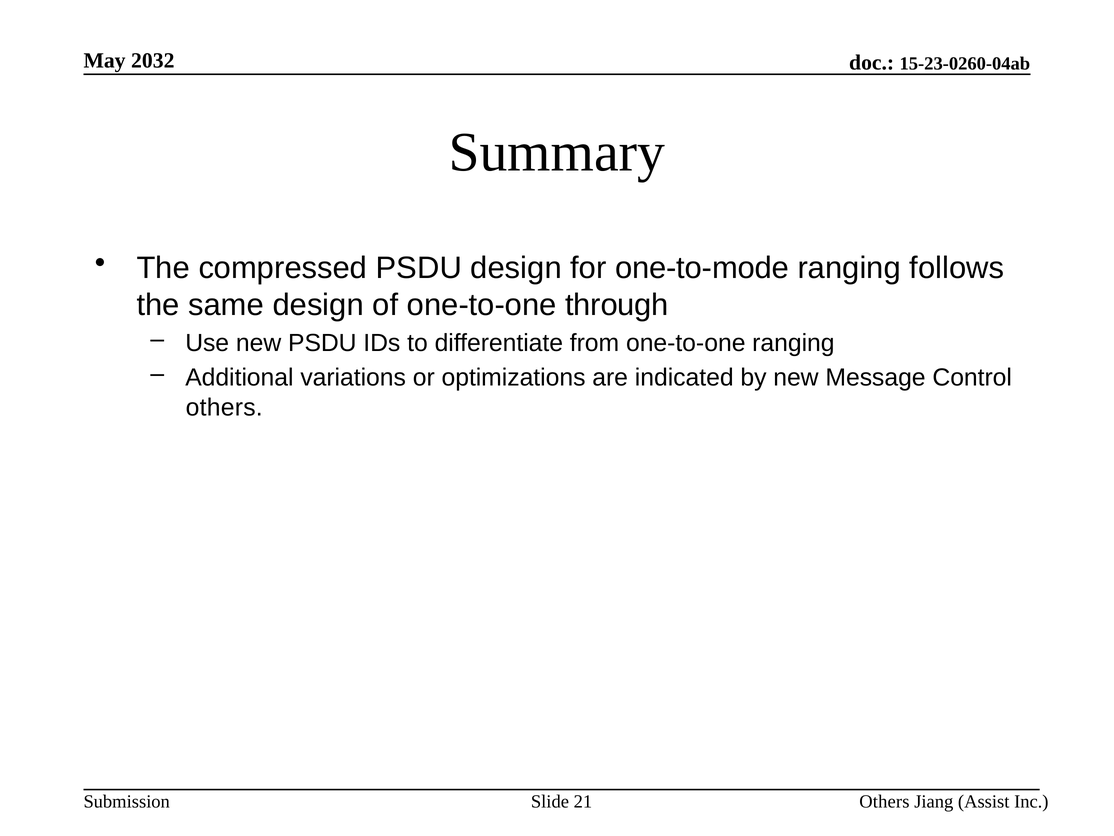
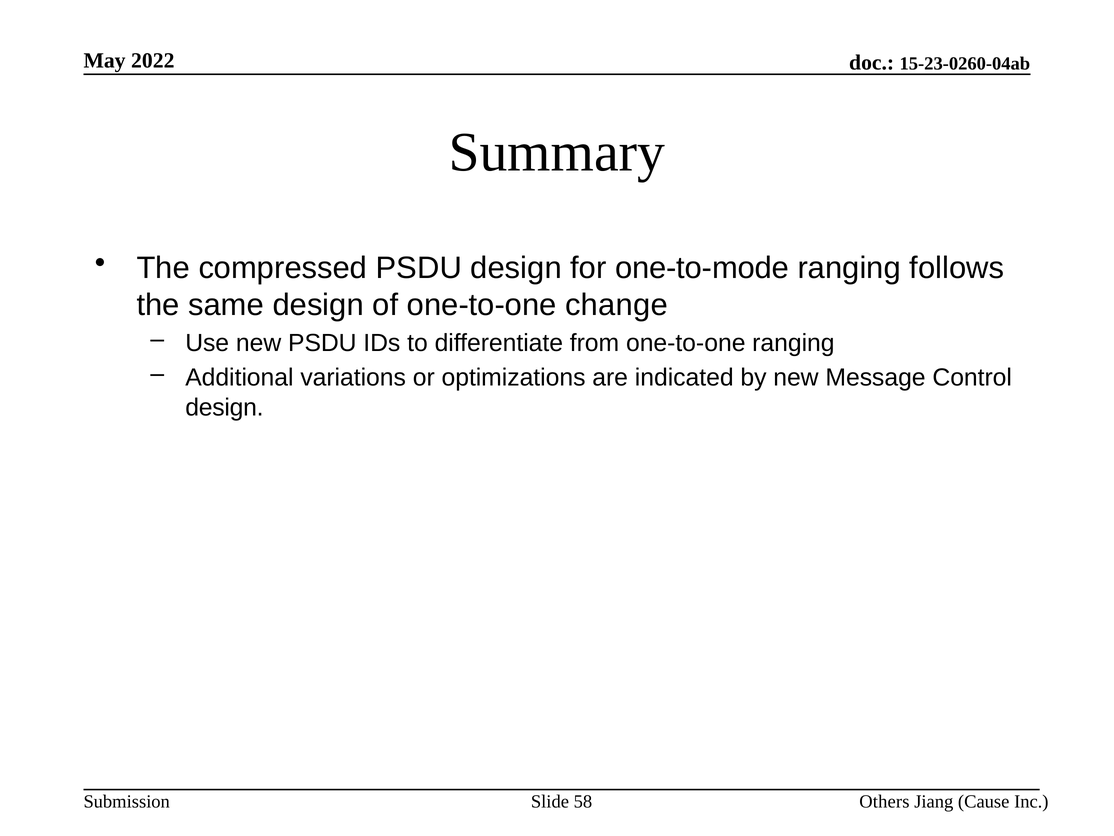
2032: 2032 -> 2022 (153, 61)
through: through -> change (617, 305)
others: others -> design (224, 407)
Assist: Assist -> Cause (984, 801)
21: 21 -> 58 (583, 801)
